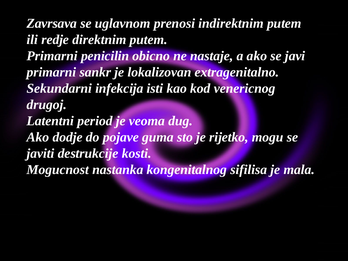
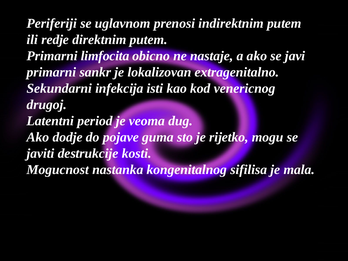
Zavrsava: Zavrsava -> Periferiji (52, 23)
penicilin: penicilin -> limfocita (105, 56)
